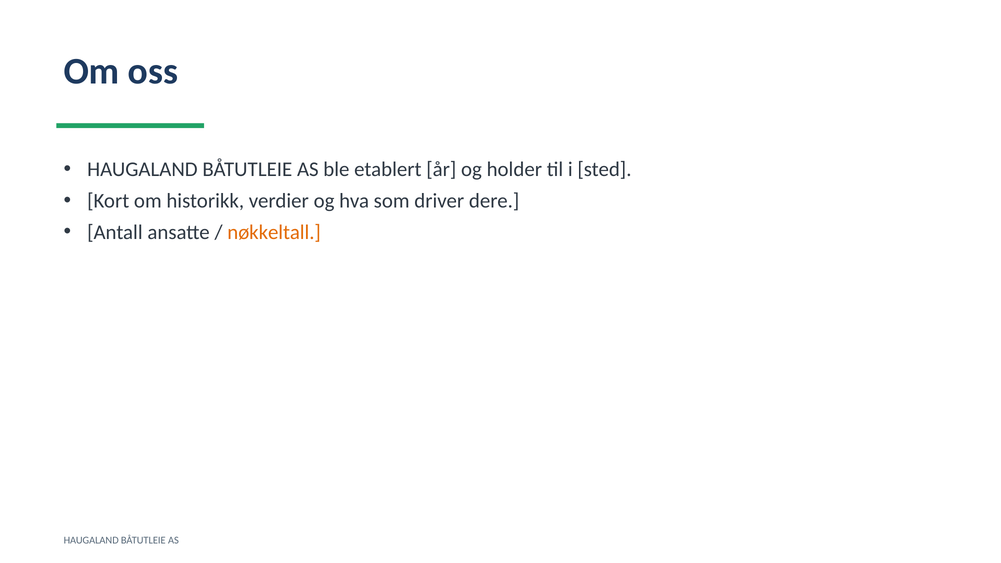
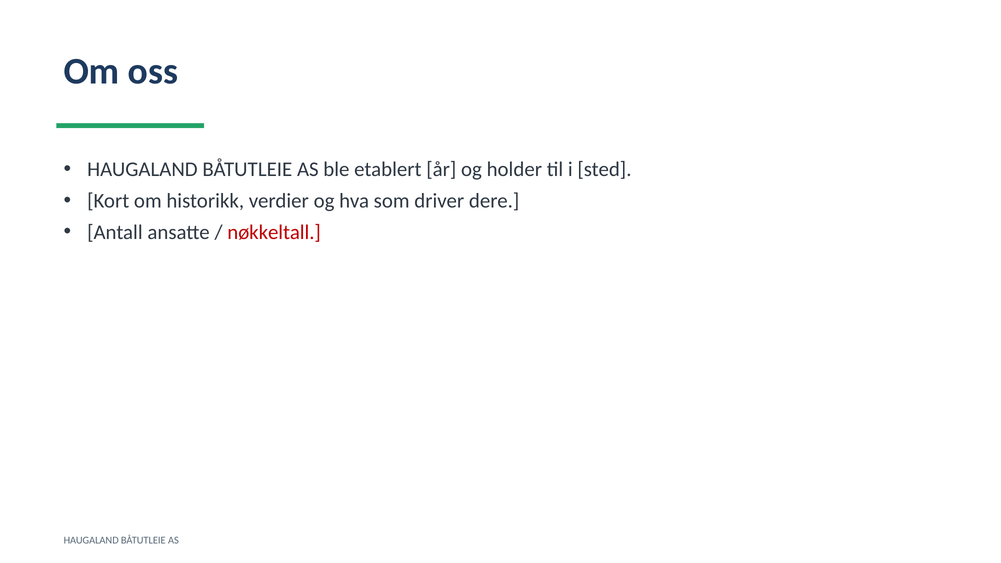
nøkkeltall colour: orange -> red (274, 232)
